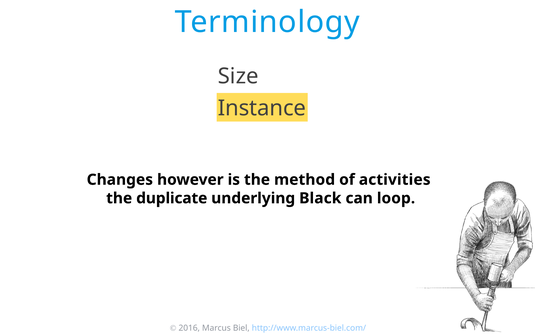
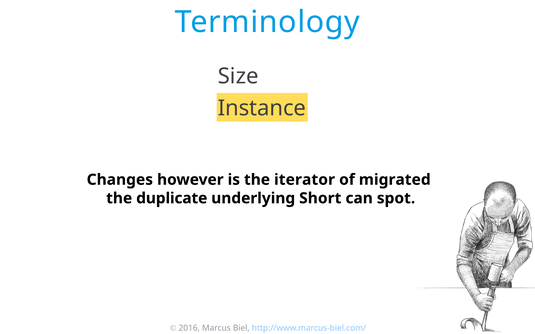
method: method -> iterator (305, 180)
activities: activities -> migrated (395, 180)
Black: Black -> Short (320, 198)
loop: loop -> spot (396, 198)
